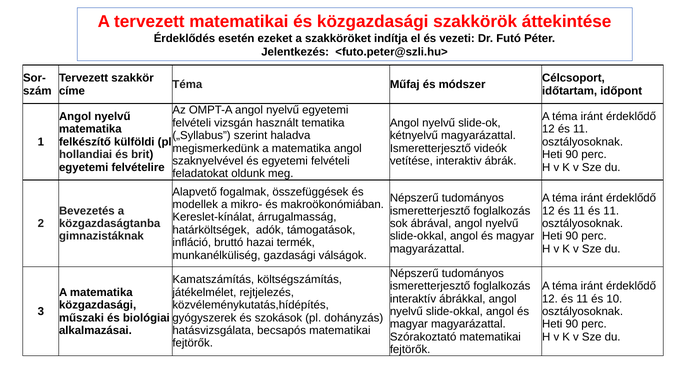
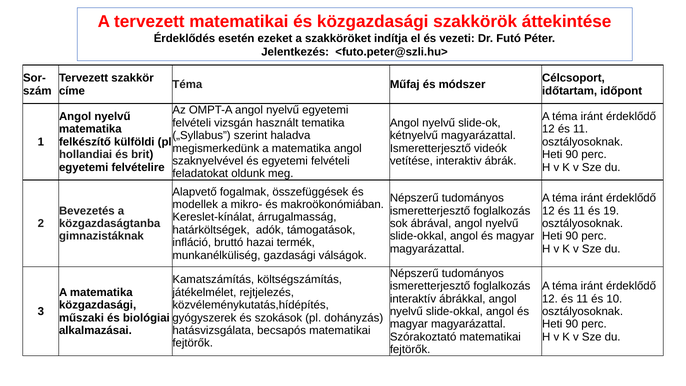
11 és 11: 11 -> 19 (611, 211)
